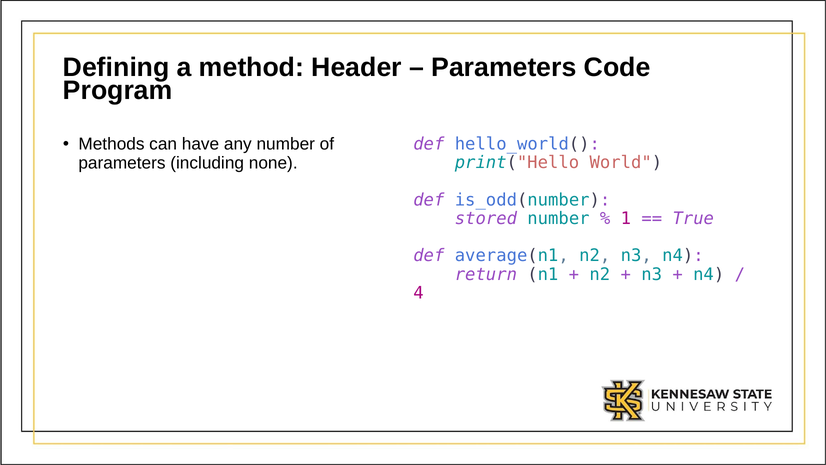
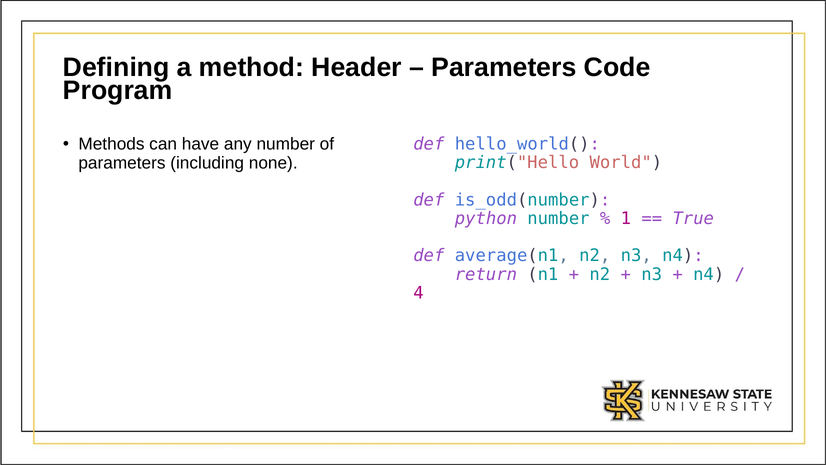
stored: stored -> python (486, 218)
